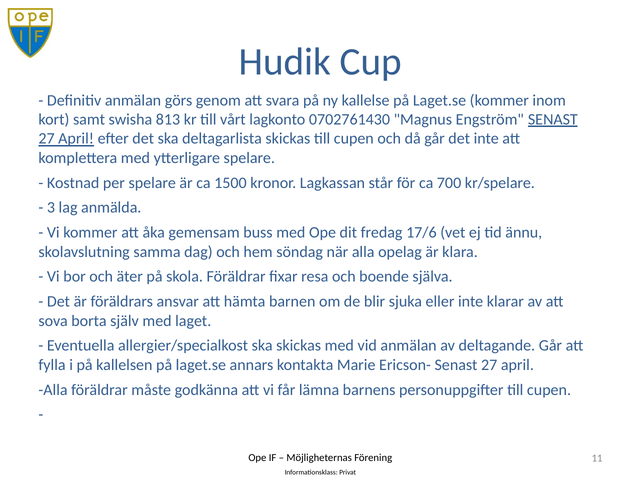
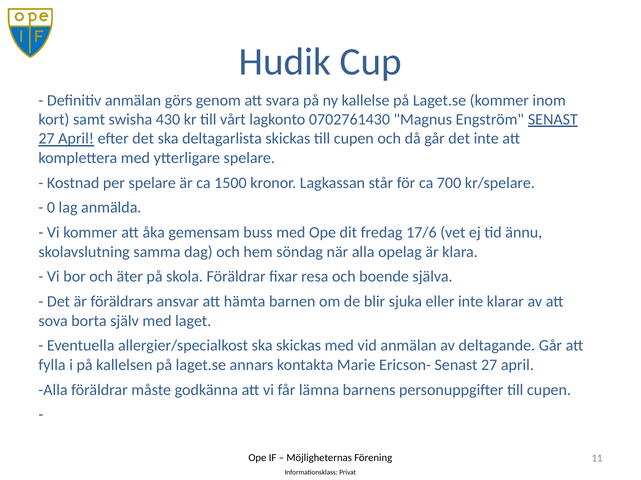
813: 813 -> 430 (168, 120)
3: 3 -> 0 (51, 208)
